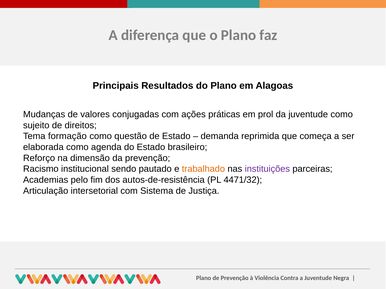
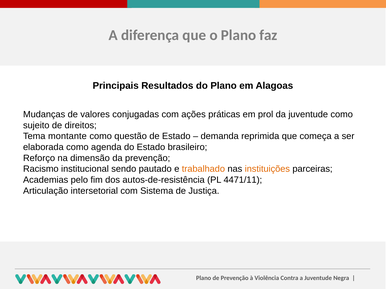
formação: formação -> montante (67, 136)
instituições colour: purple -> orange (267, 169)
4471/32: 4471/32 -> 4471/11 (243, 180)
